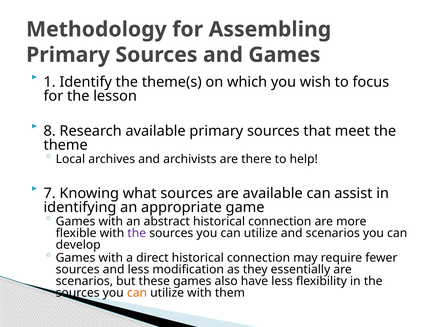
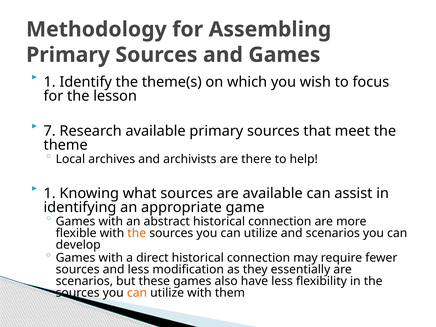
8: 8 -> 7 (50, 131)
7: 7 -> 1 (50, 194)
the colour: purple -> orange (137, 233)
